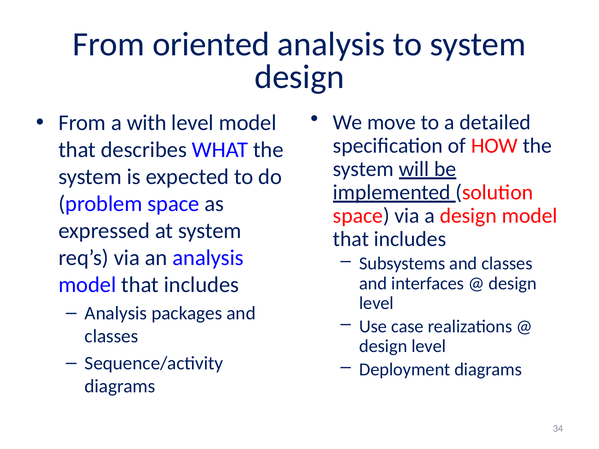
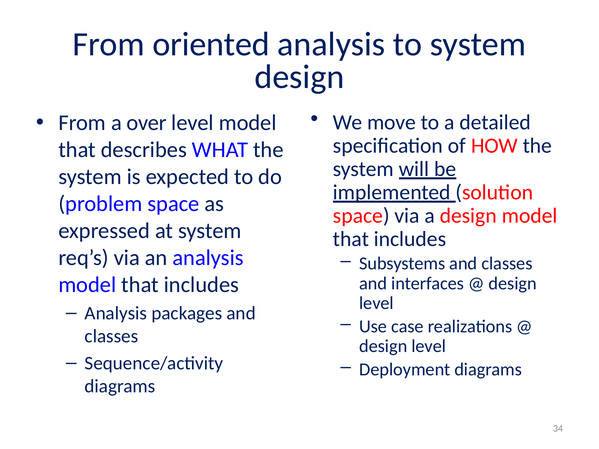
with: with -> over (147, 123)
